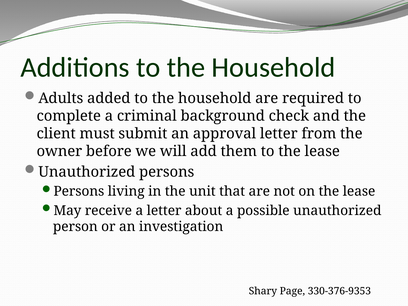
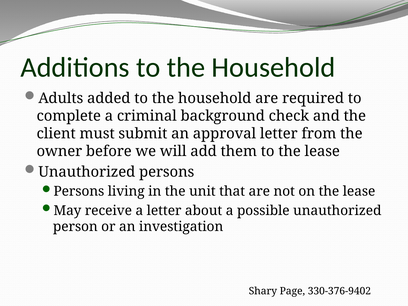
330-376-9353: 330-376-9353 -> 330-376-9402 (339, 291)
